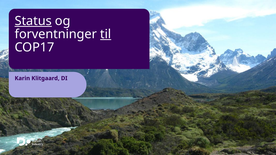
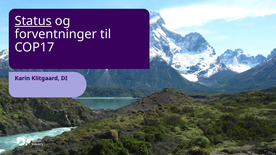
til underline: present -> none (106, 34)
